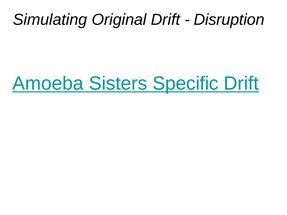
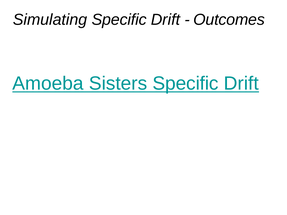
Simulating Original: Original -> Specific (119, 20)
Disruption: Disruption -> Outcomes (229, 20)
